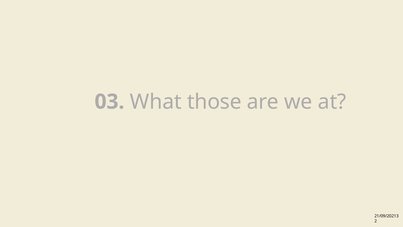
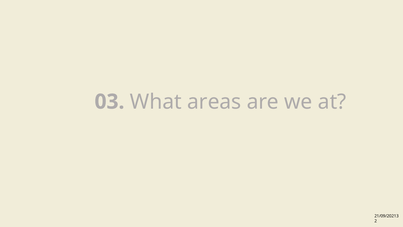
those: those -> areas (214, 102)
